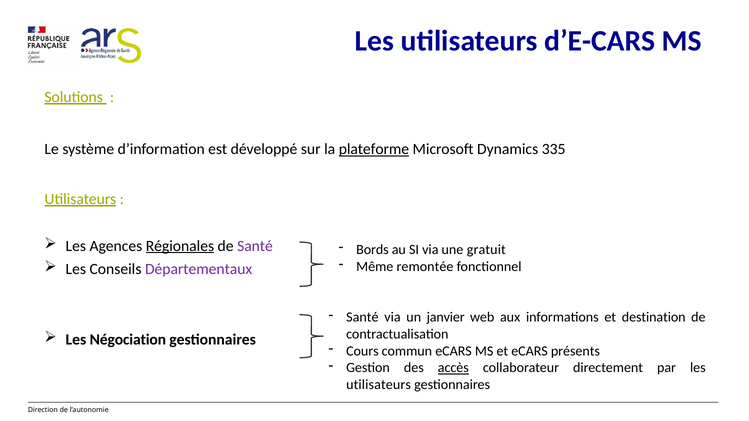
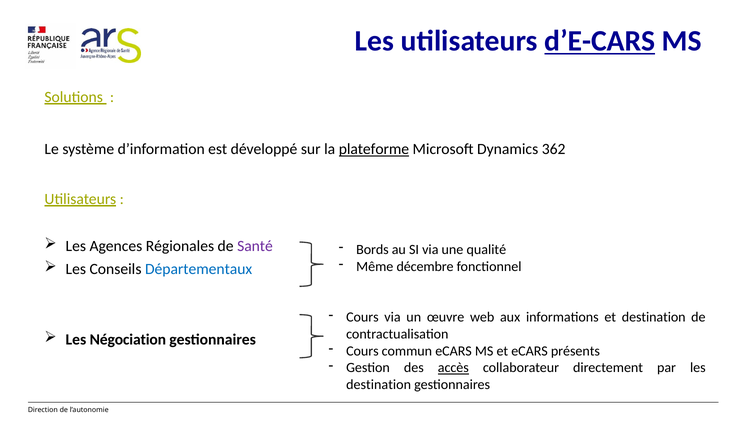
d’E-CARS underline: none -> present (600, 41)
335: 335 -> 362 (554, 149)
Régionales underline: present -> none (180, 246)
gratuit: gratuit -> qualité (486, 250)
remontée: remontée -> décembre (425, 267)
Départementaux colour: purple -> blue (199, 270)
Santé: Santé -> Cours (362, 318)
janvier: janvier -> œuvre (446, 318)
utilisateurs: utilisateurs -> destination (379, 385)
